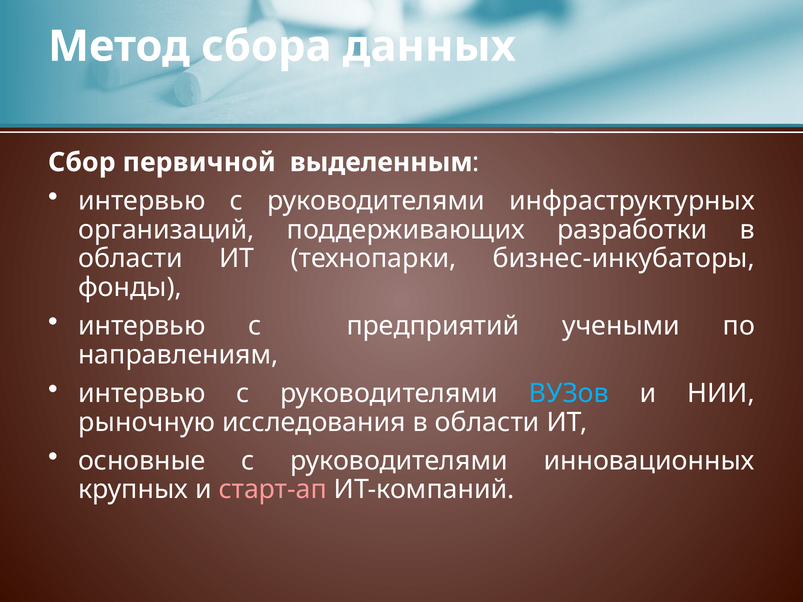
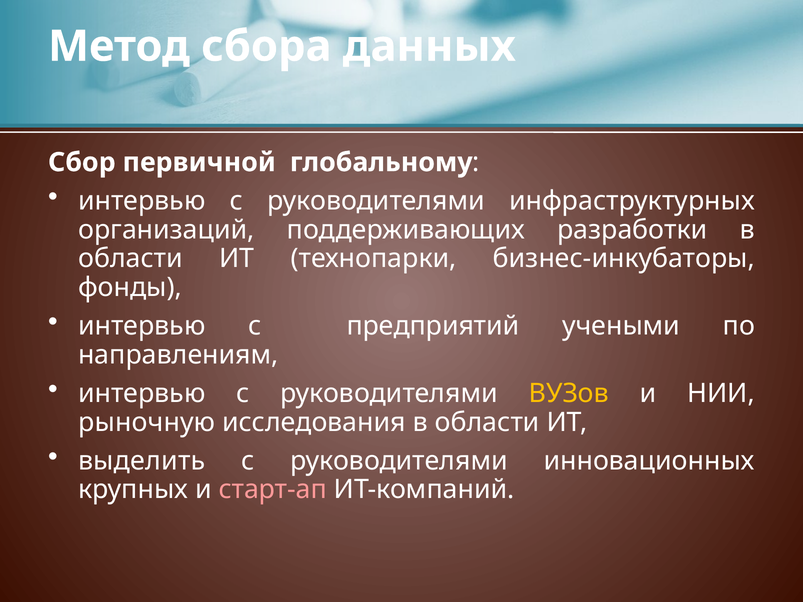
выделенным: выделенным -> глобальному (381, 162)
ВУЗов colour: light blue -> yellow (569, 394)
основные: основные -> выделить (142, 461)
